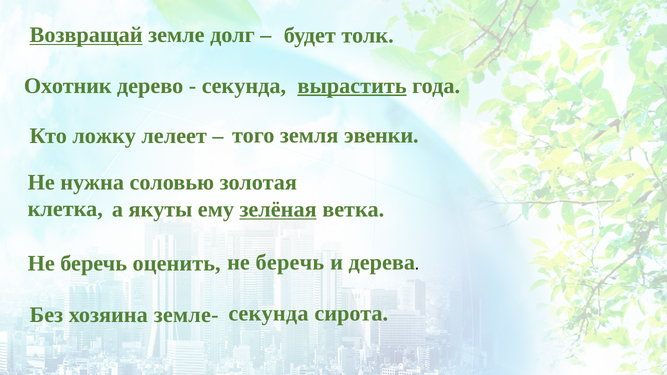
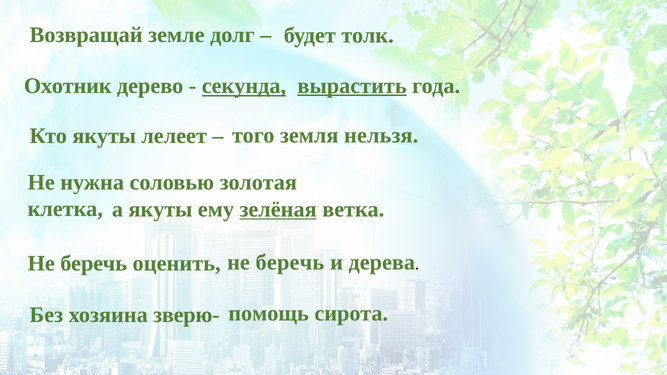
Возвращай underline: present -> none (86, 35)
секунда underline: none -> present (244, 86)
эвенки: эвенки -> нельзя (381, 136)
Кто ложку: ложку -> якуты (104, 136)
секунда: секунда -> помощь (269, 314)
земле-: земле- -> зверю- (186, 315)
